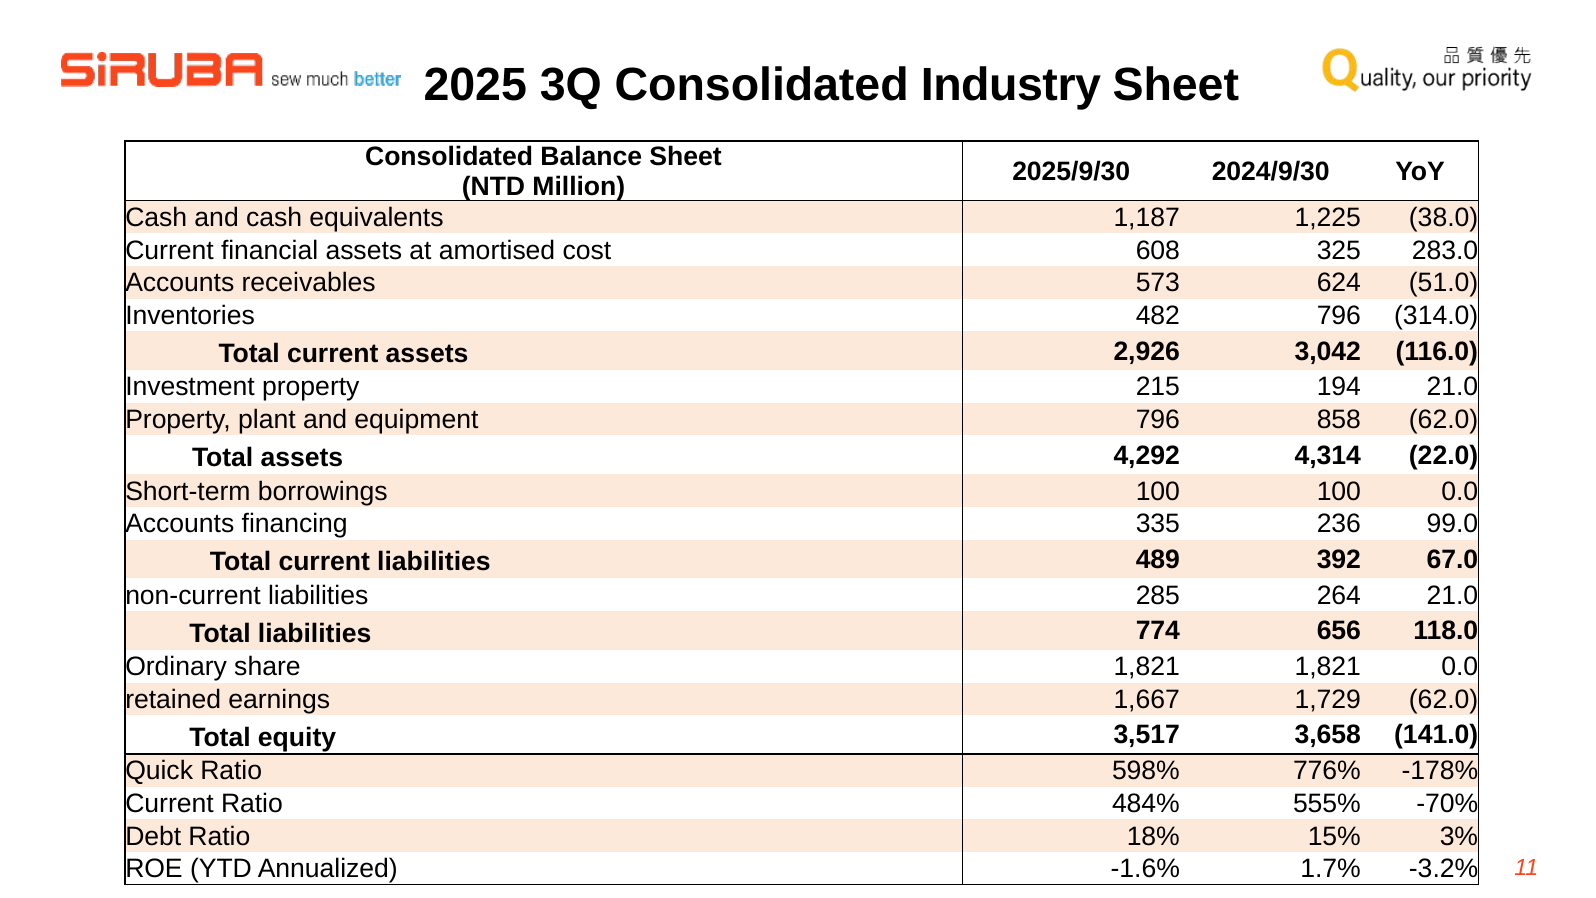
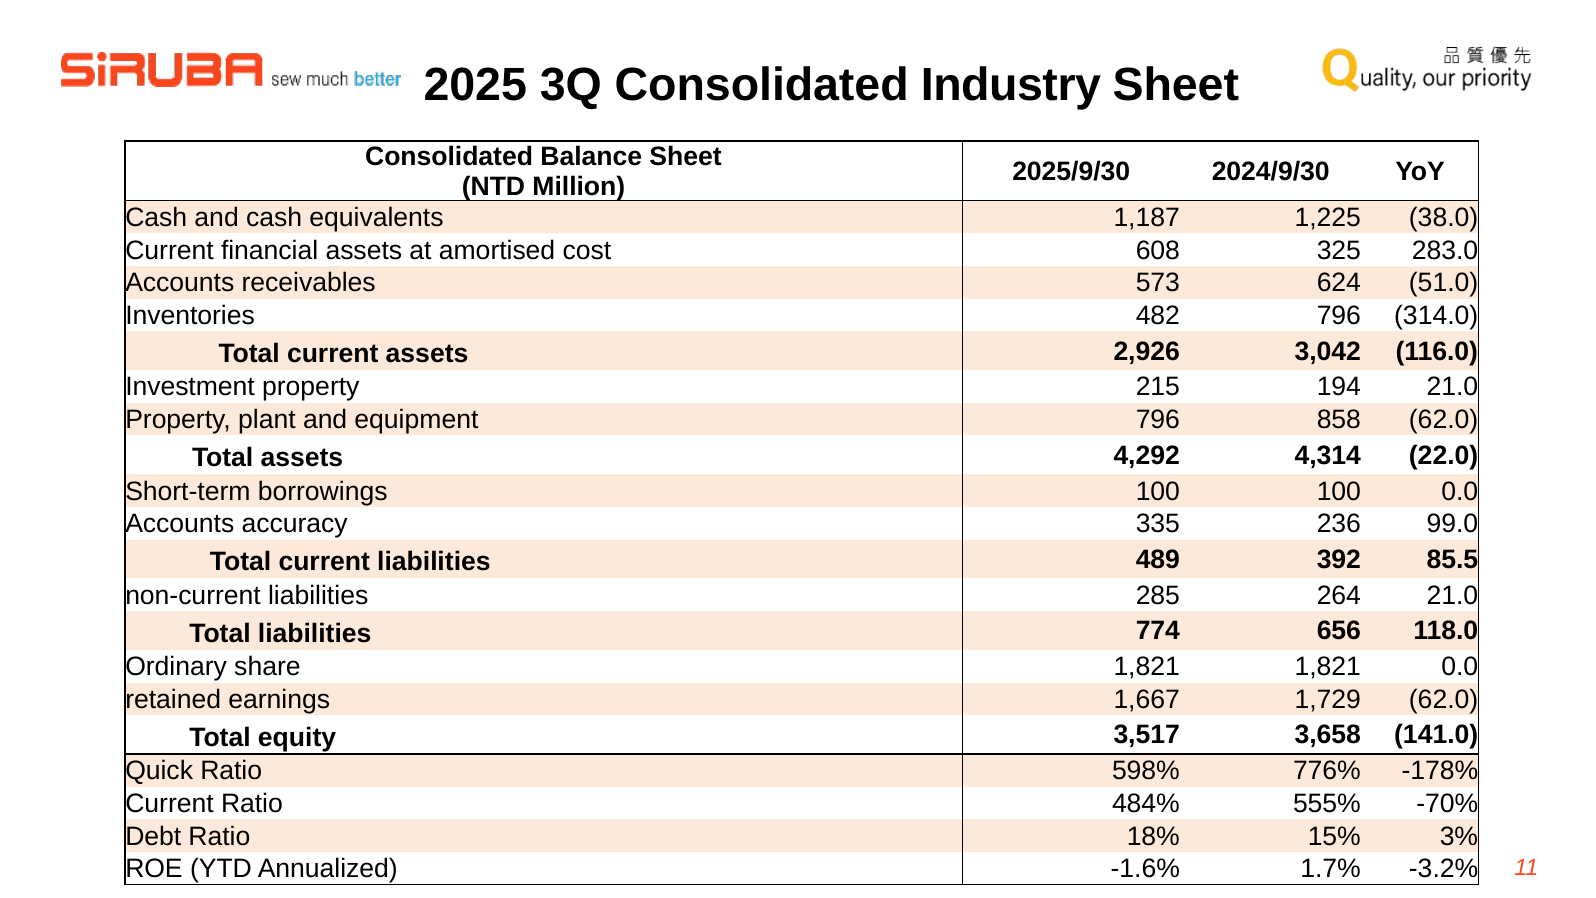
financing: financing -> accuracy (295, 524)
67.0: 67.0 -> 85.5 (1452, 559)
